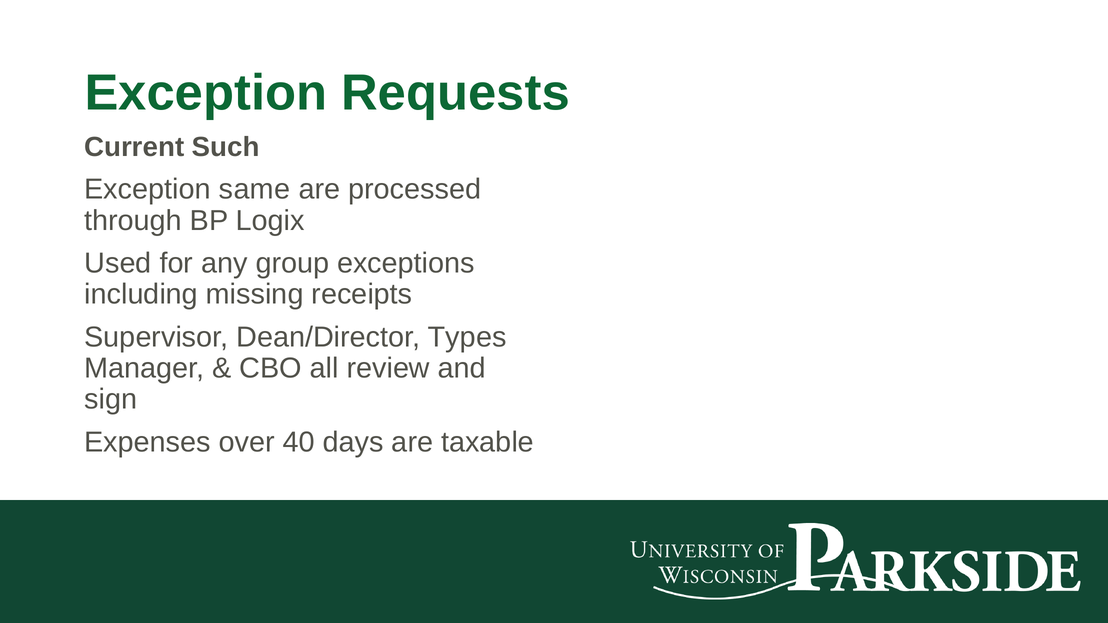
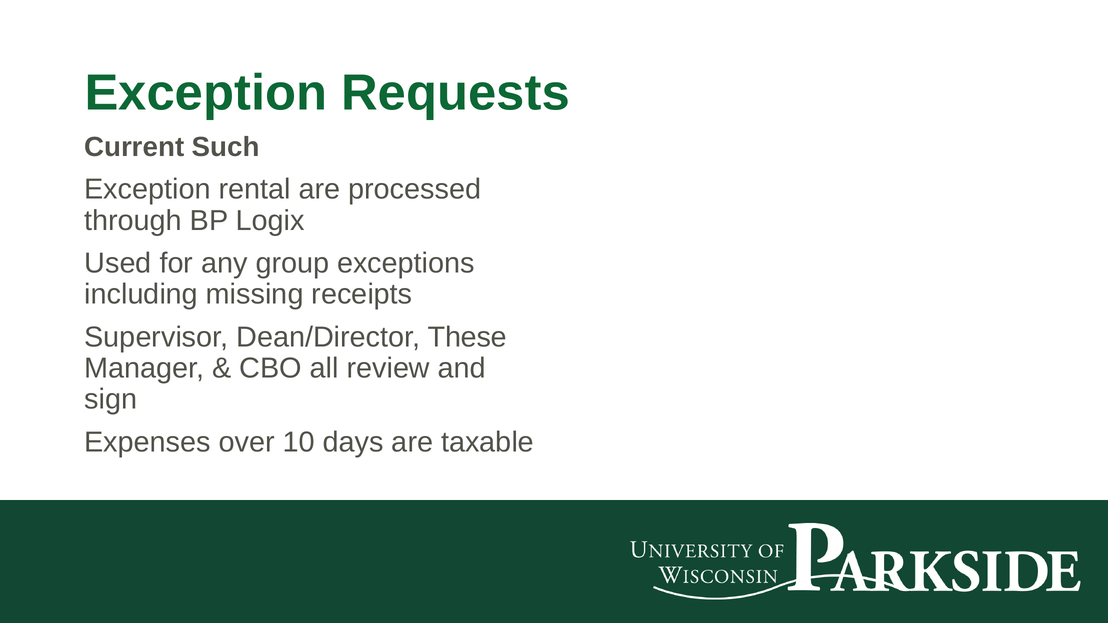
same: same -> rental (255, 189)
Types: Types -> These (467, 337)
40: 40 -> 10 (299, 442)
